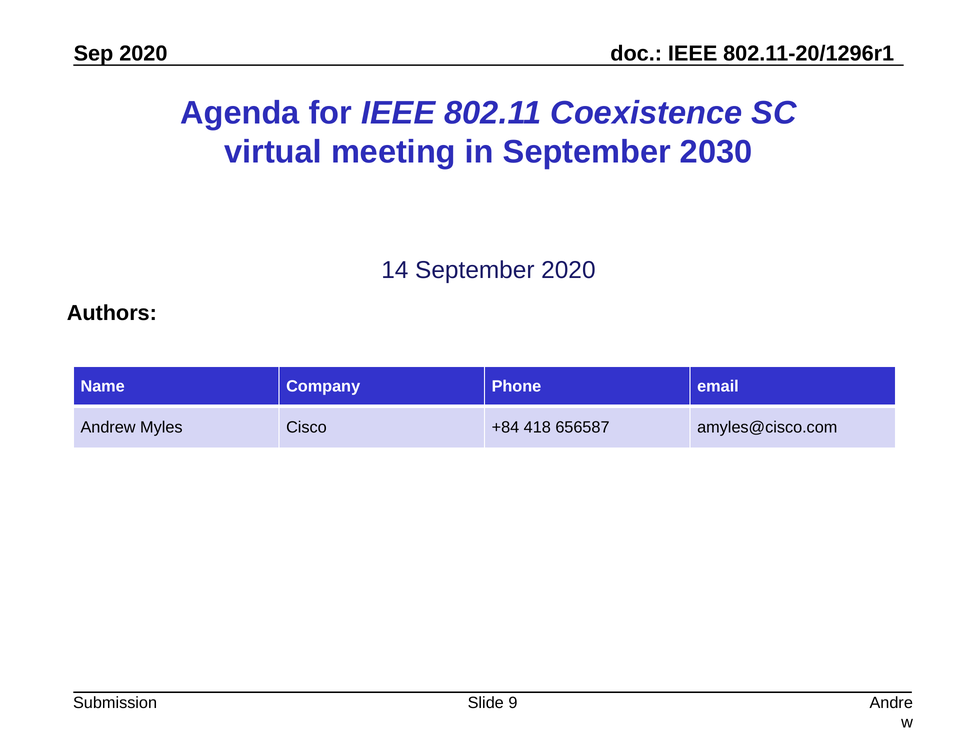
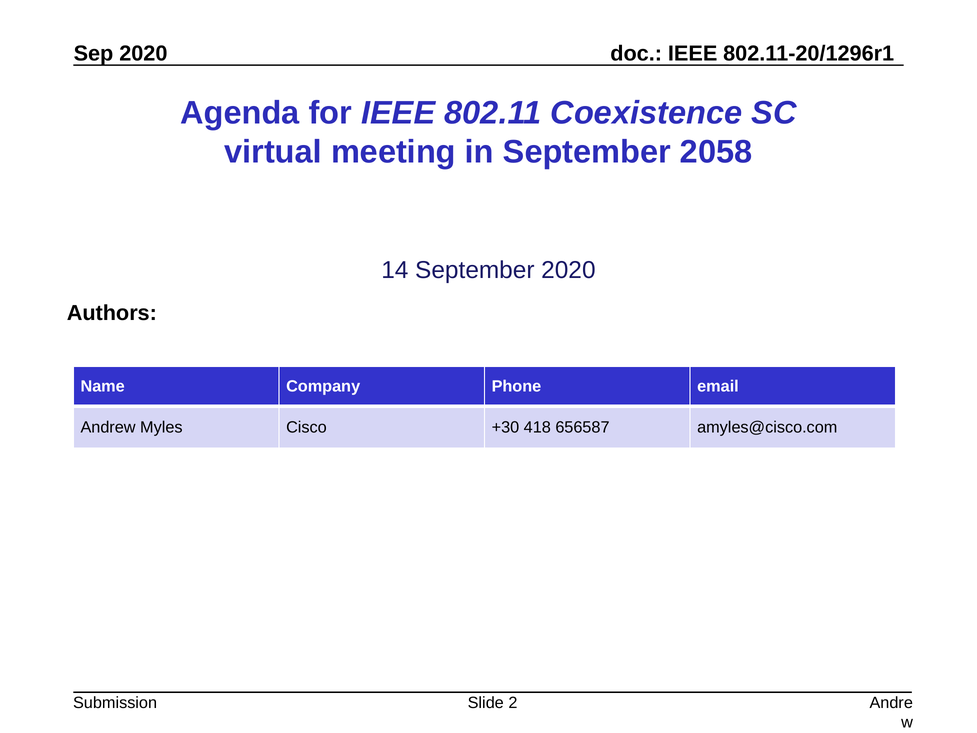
2030: 2030 -> 2058 (716, 152)
+84: +84 -> +30 (505, 427)
9: 9 -> 2 (513, 703)
